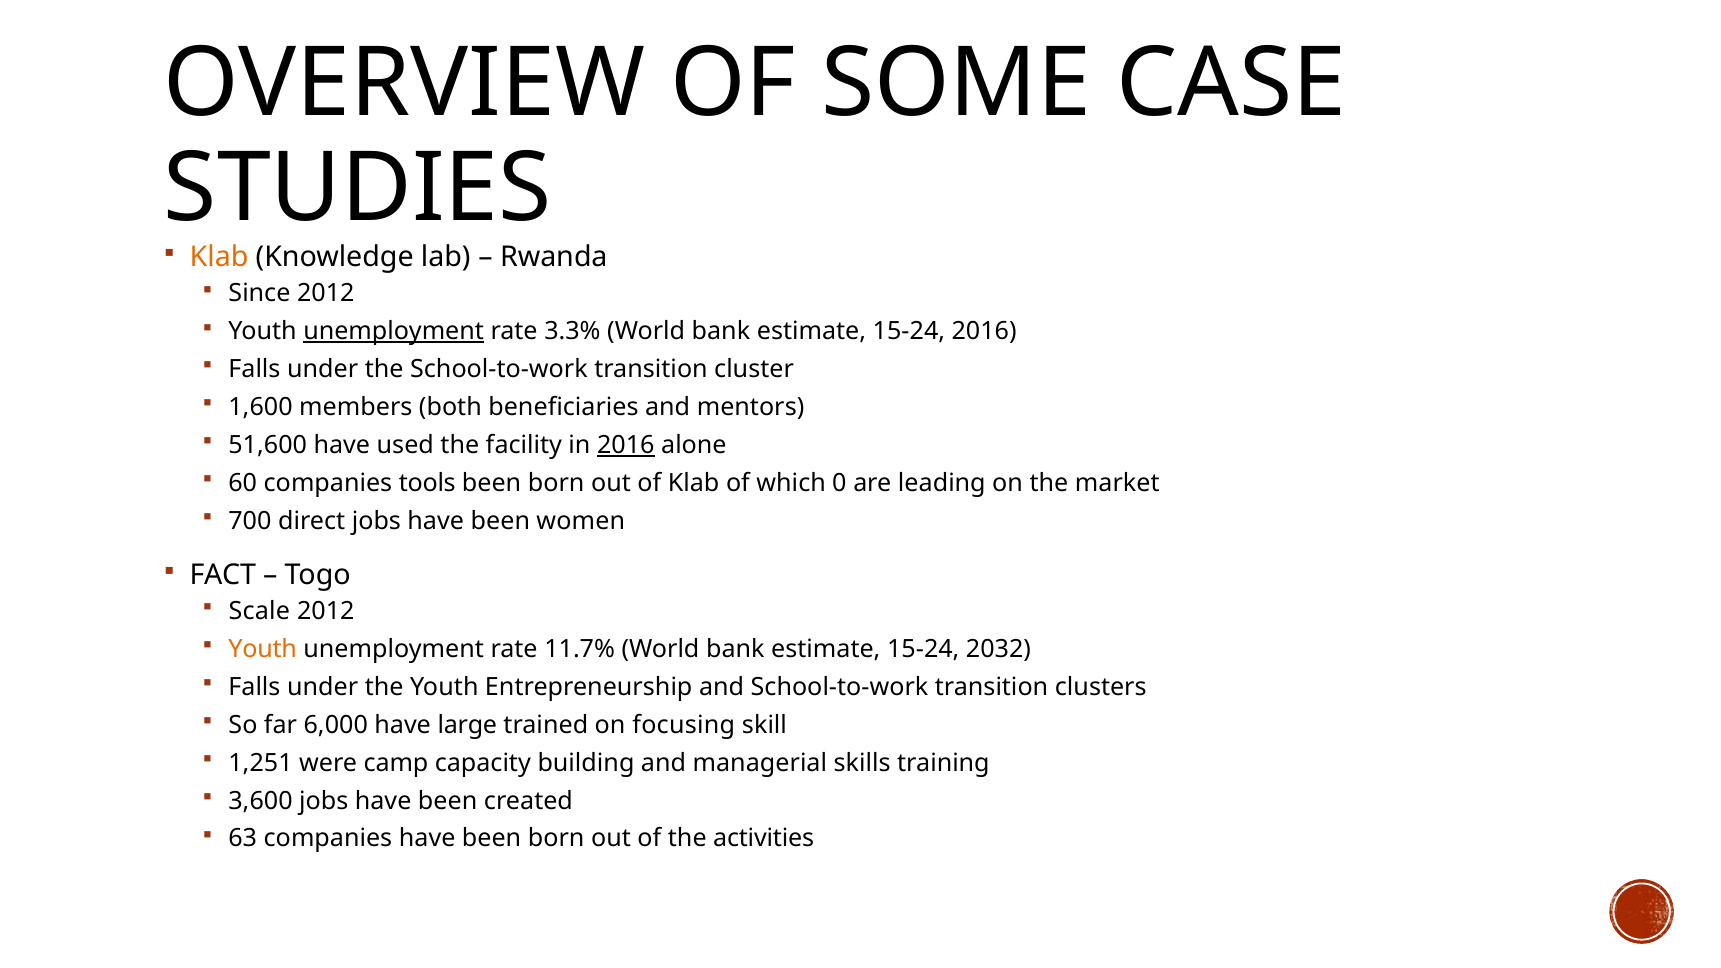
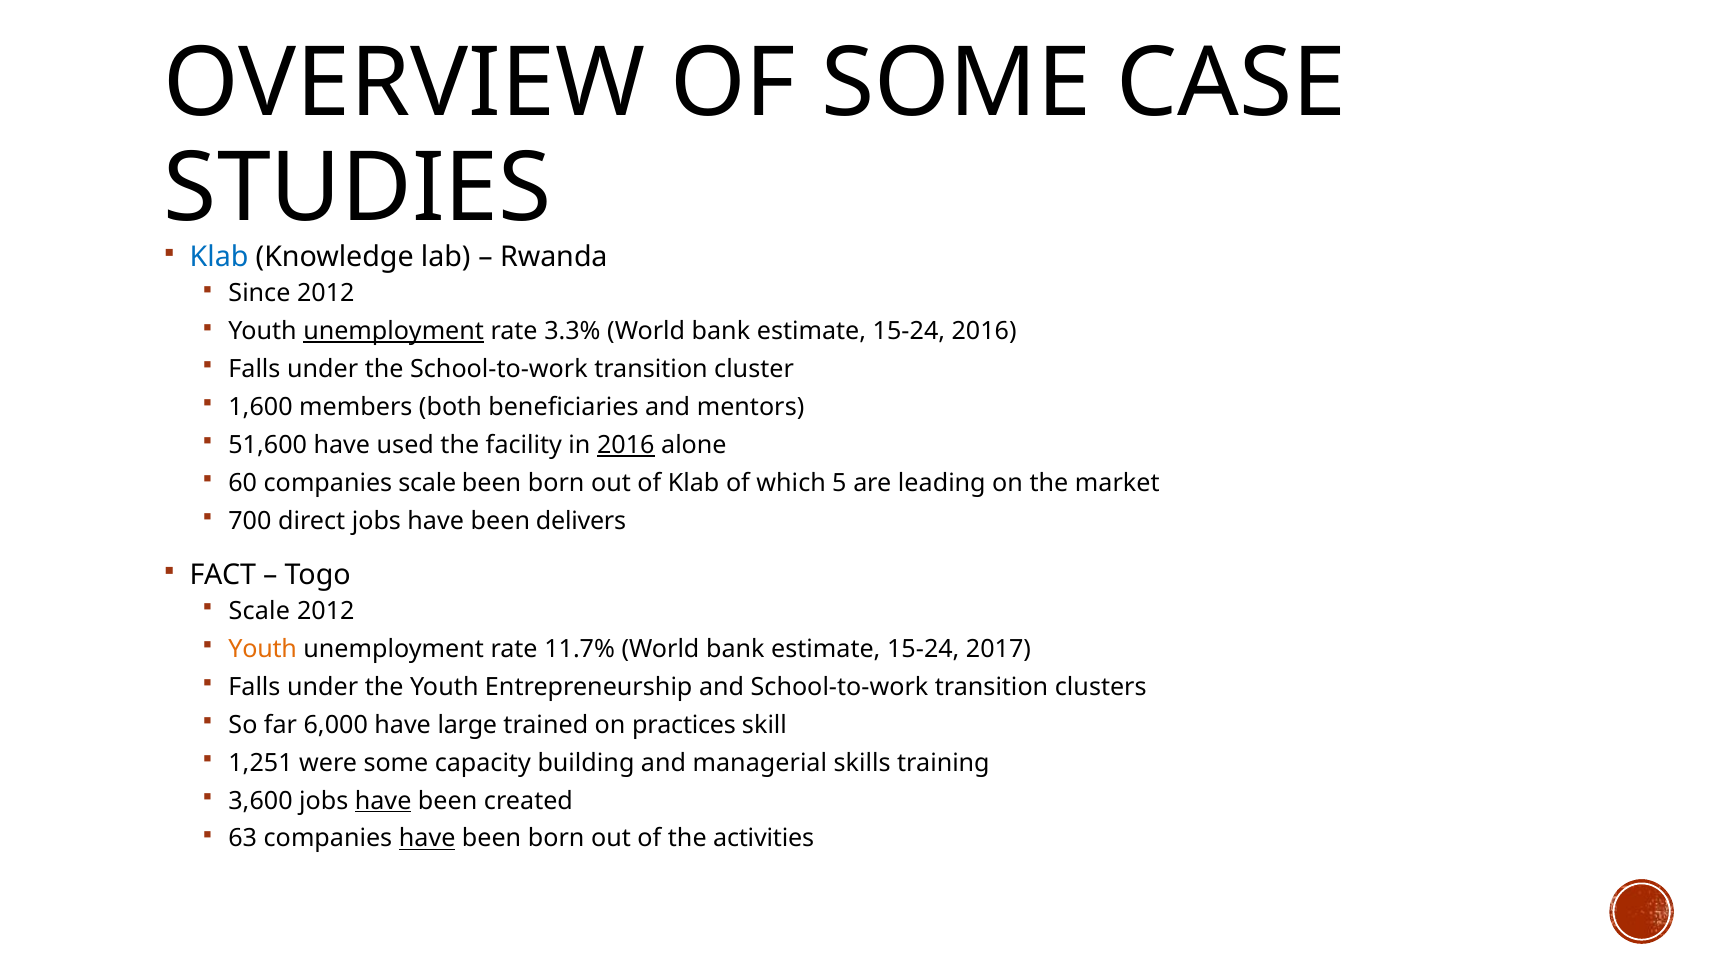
Klab colour: orange -> blue (219, 257)
companies tools: tools -> scale (427, 483)
0: 0 -> 5 (839, 483)
women: women -> delivers (581, 521)
2032: 2032 -> 2017 (998, 649)
focusing: focusing -> practices (684, 725)
were camp: camp -> some (396, 763)
have underline: none -> present (383, 801)
have underline: none -> present (427, 839)
